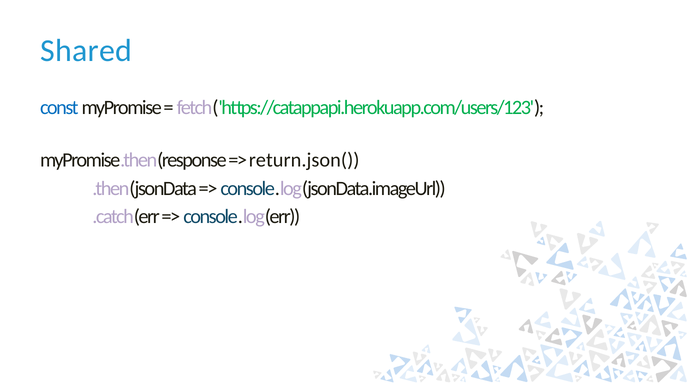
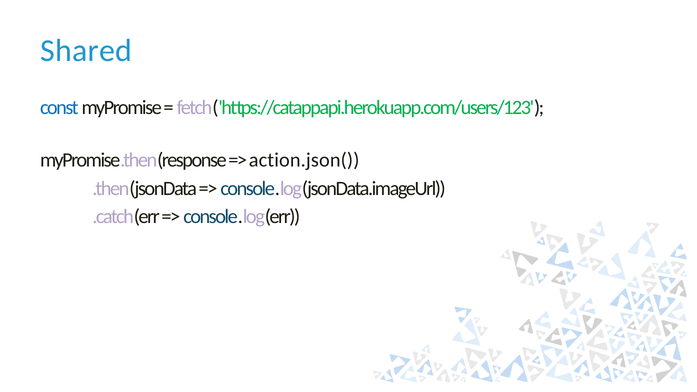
return.json(: return.json( -> action.json( (304, 160)
